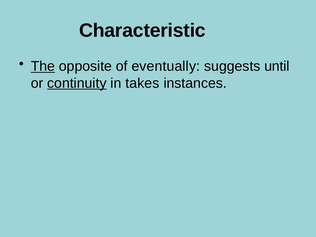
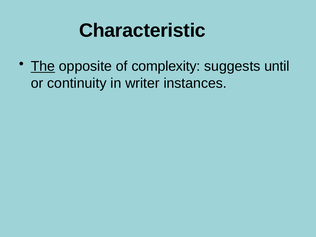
eventually: eventually -> complexity (166, 66)
continuity underline: present -> none (77, 83)
takes: takes -> writer (142, 83)
